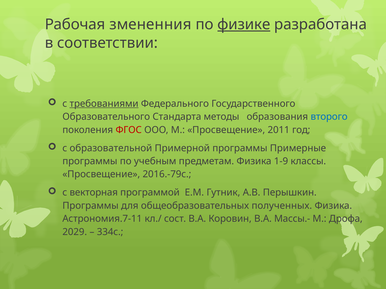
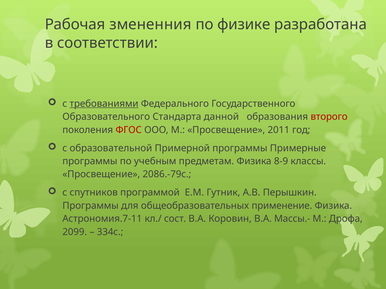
физике underline: present -> none (244, 25)
методы: методы -> данной (221, 117)
второго colour: blue -> red (329, 117)
1-9: 1-9 -> 8-9 (281, 161)
2016.-79с: 2016.-79с -> 2086.-79с (167, 175)
векторная: векторная -> спутников (94, 193)
полученных: полученных -> применение (282, 206)
2029: 2029 -> 2099 (75, 232)
